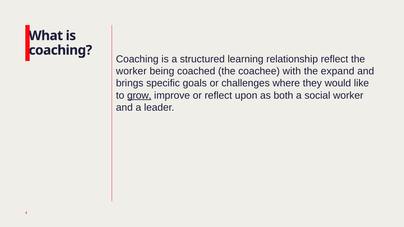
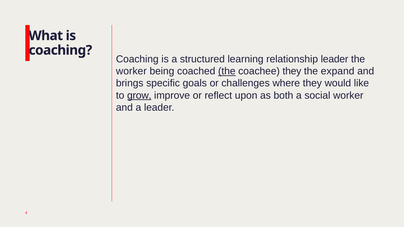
relationship reflect: reflect -> leader (335, 59)
the underline: none -> present (227, 71)
coachee with: with -> they (292, 71)
